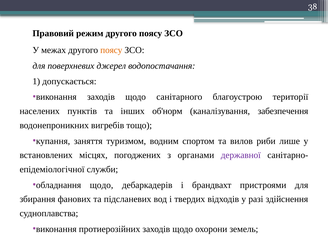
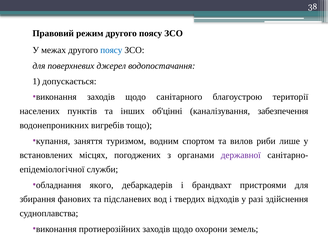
поясу colour: orange -> blue (111, 50)
об'норм: об'норм -> об'цінні (167, 111)
обладнання щодо: щодо -> якого (102, 185)
